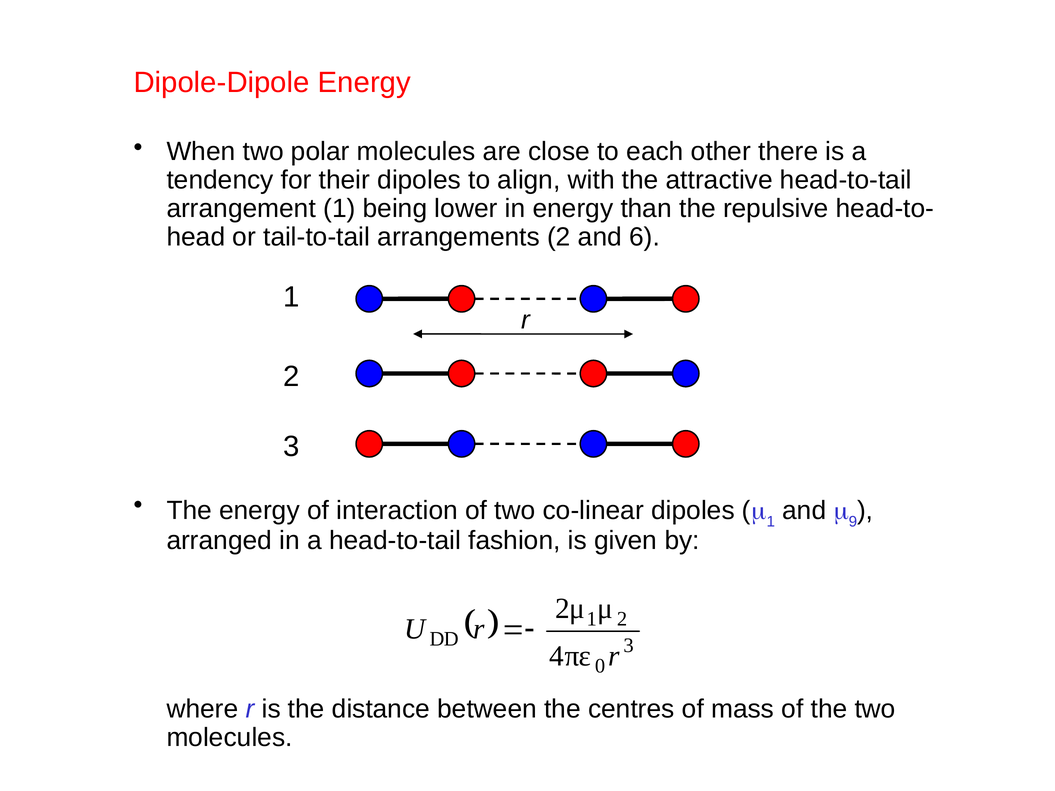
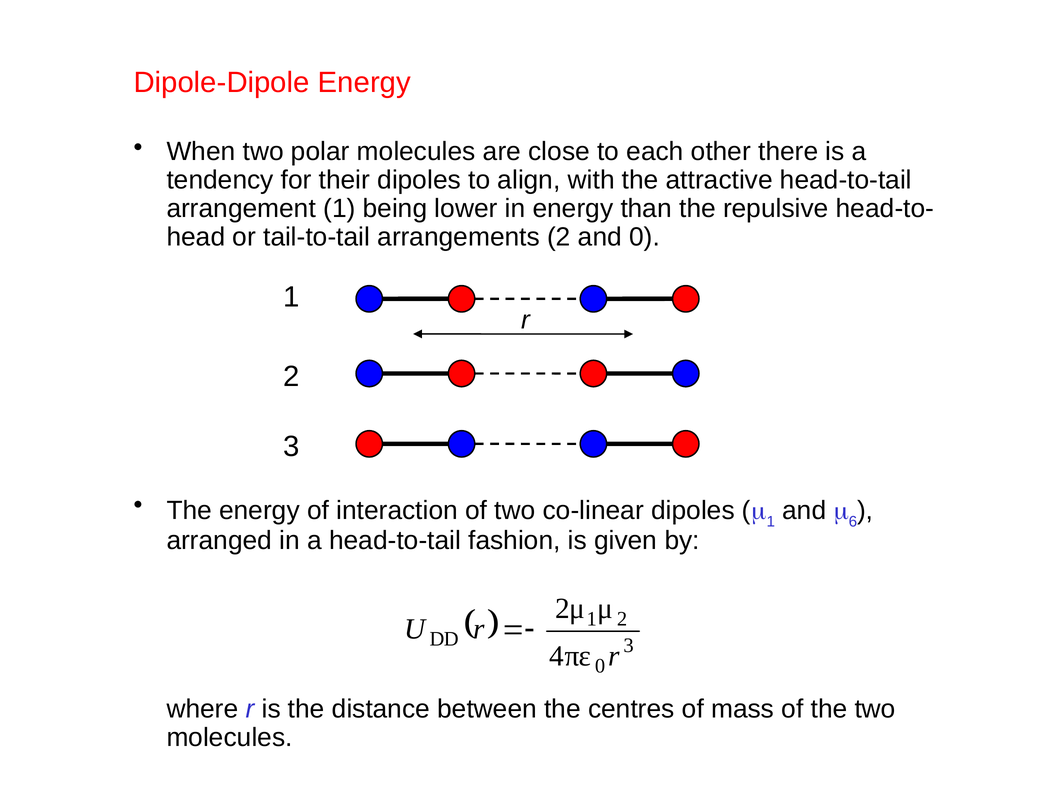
and 6: 6 -> 0 (645, 237)
9: 9 -> 6 (853, 522)
